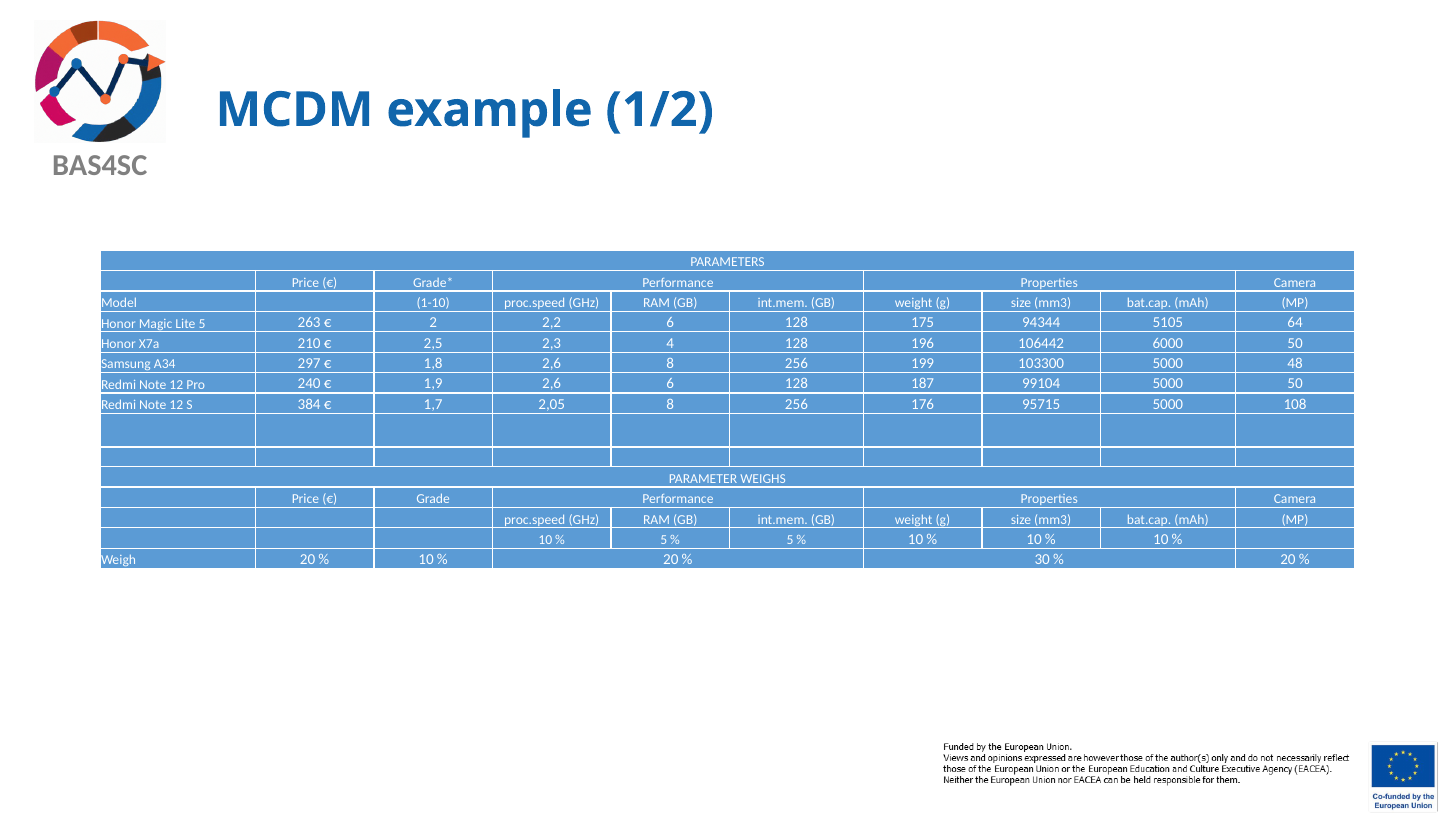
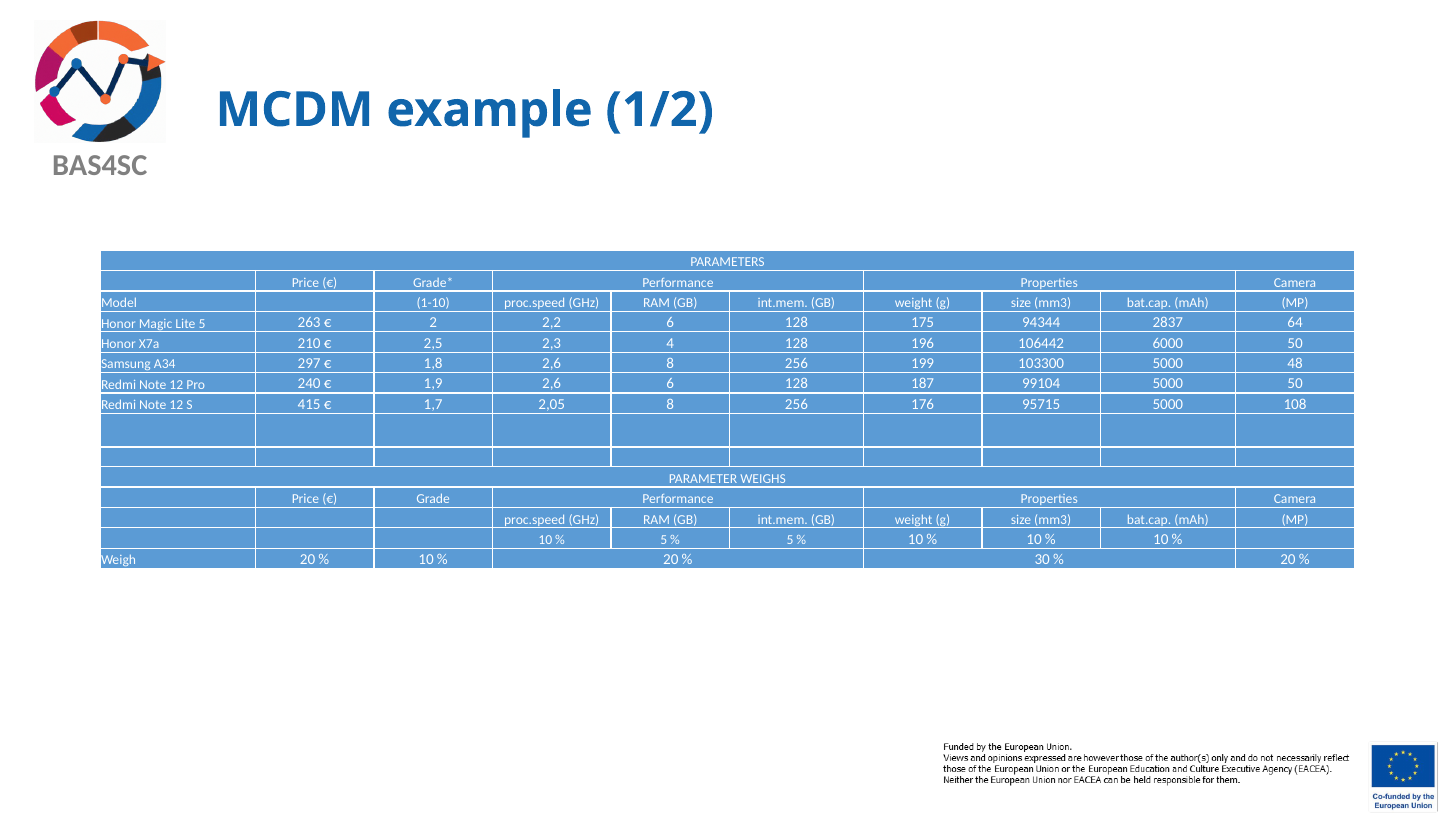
5105: 5105 -> 2837 (1168, 322)
384: 384 -> 415 (309, 404)
